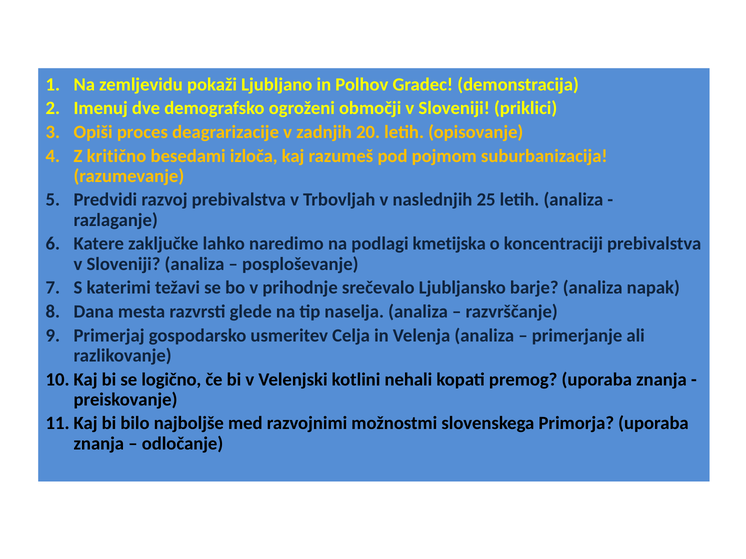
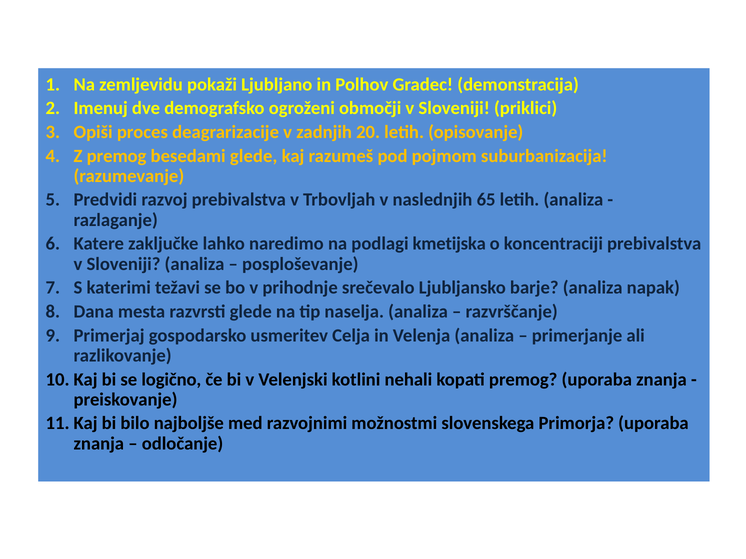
Z kritično: kritično -> premog (117, 156)
besedami izloča: izloča -> glede (254, 156)
25: 25 -> 65 (486, 200)
